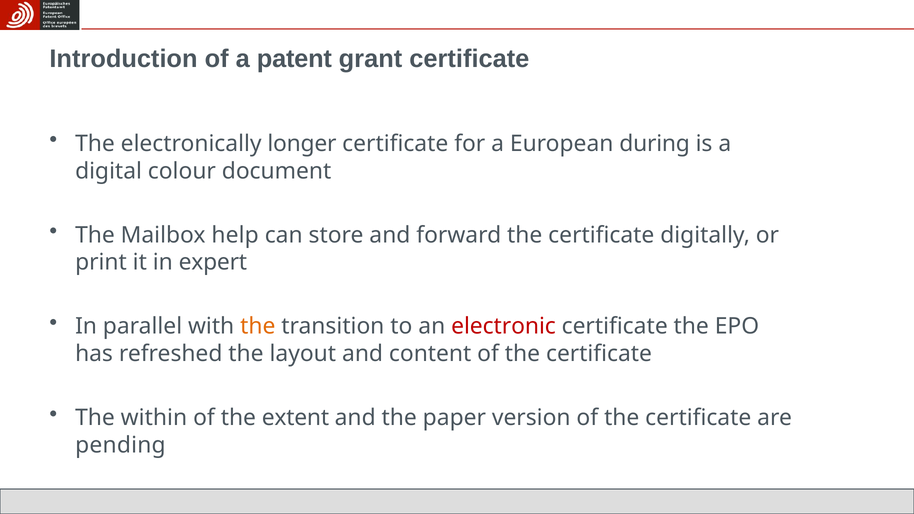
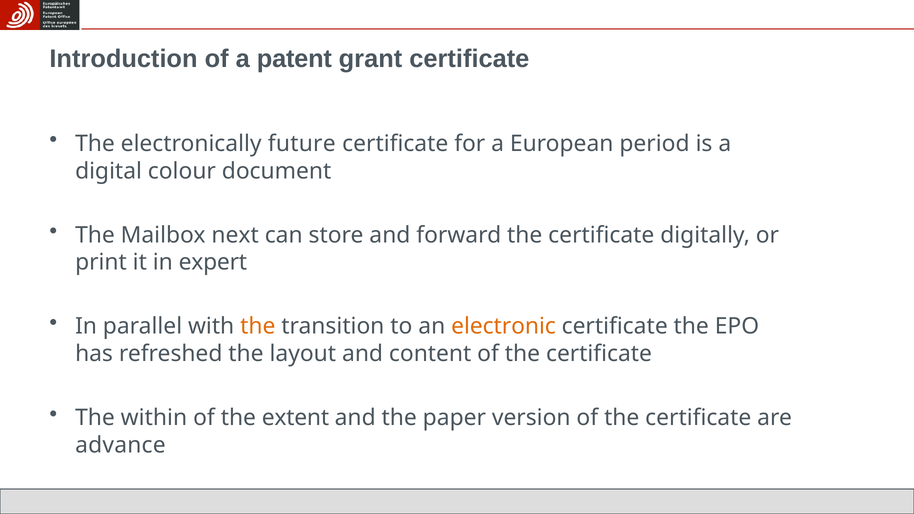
longer: longer -> future (302, 144)
during: during -> period (655, 144)
help: help -> next (235, 235)
electronic colour: red -> orange (504, 326)
pending: pending -> advance (120, 445)
